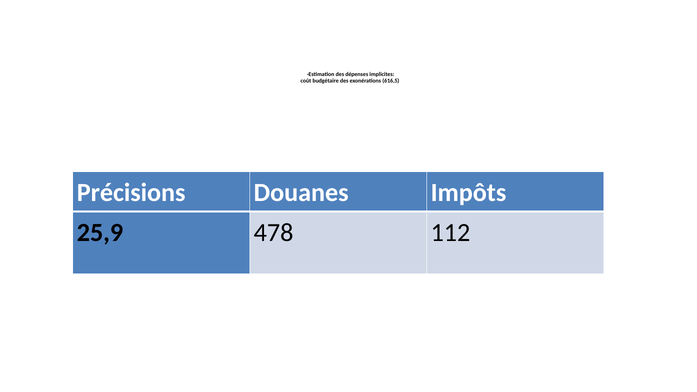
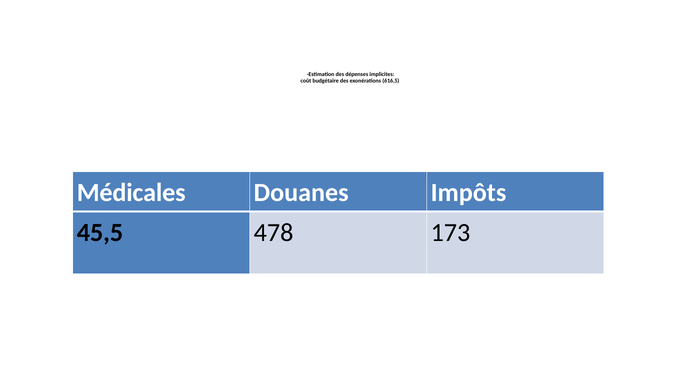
Précisions: Précisions -> Médicales (131, 193)
25,9: 25,9 -> 45,5 (100, 233)
112: 112 -> 173 (450, 233)
